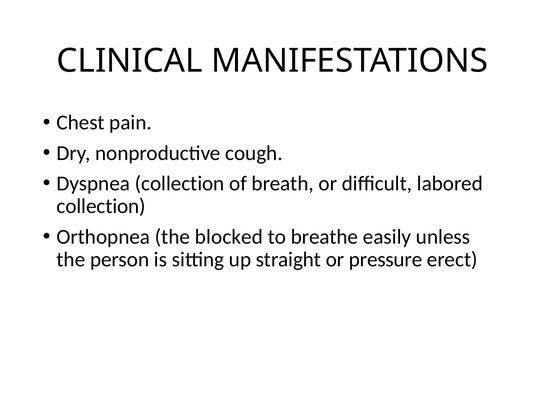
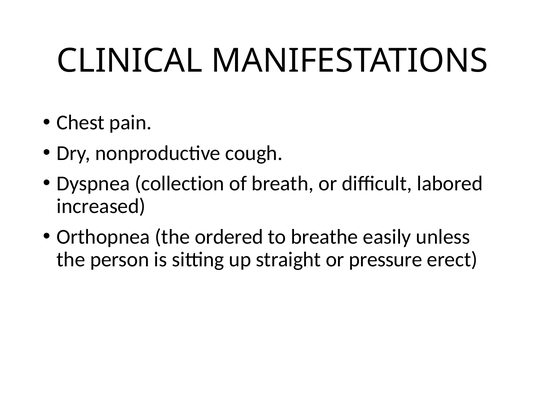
collection: collection -> increased (101, 207)
blocked: blocked -> ordered (229, 237)
